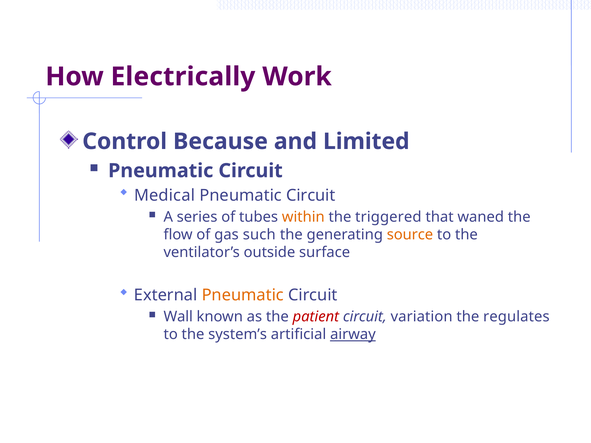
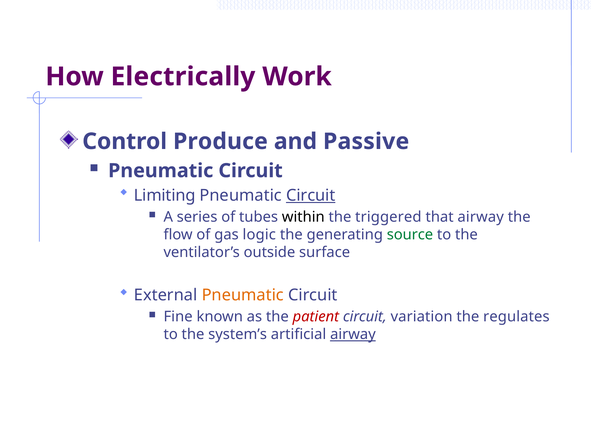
Because: Because -> Produce (220, 141)
Limited: Limited -> Passive (366, 141)
Medical: Medical -> Limiting (165, 196)
Circuit underline: none -> present (311, 196)
within colour: orange -> black (303, 217)
that waned: waned -> airway (481, 217)
such: such -> logic (259, 235)
source colour: orange -> green (410, 235)
Wall: Wall -> Fine (178, 317)
